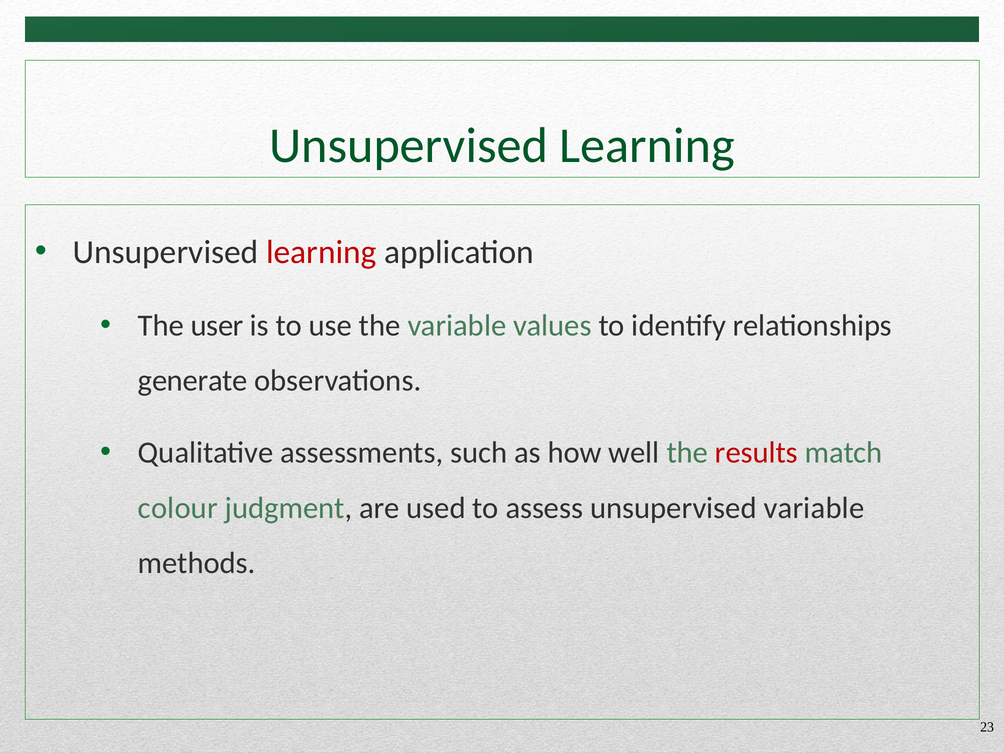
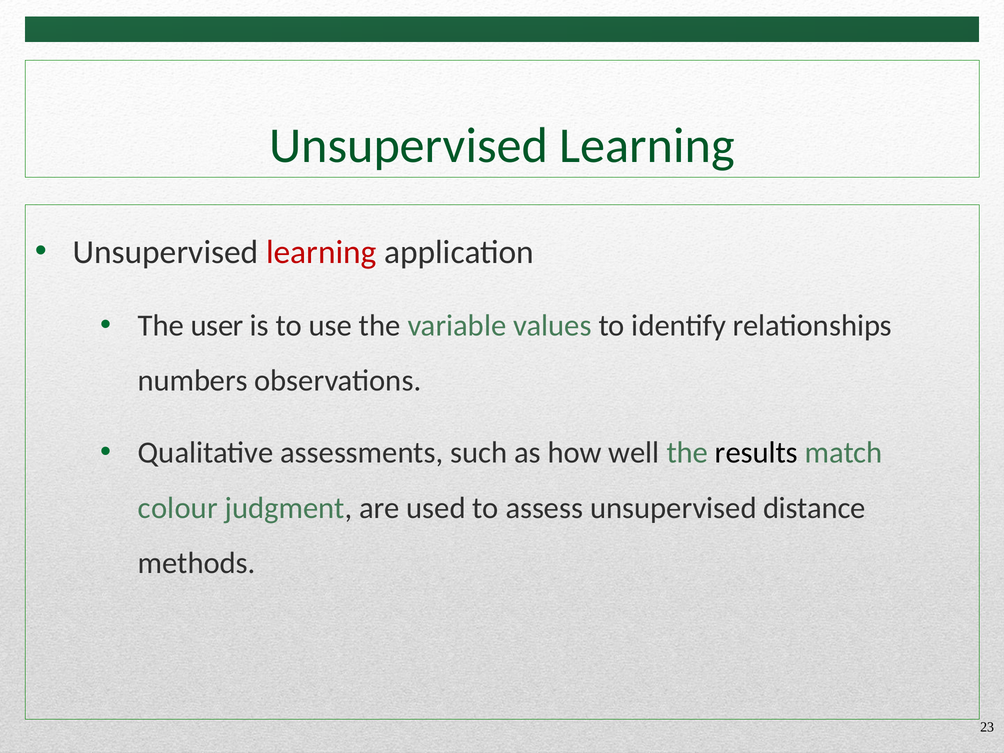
generate: generate -> numbers (193, 381)
results colour: red -> black (756, 453)
unsupervised variable: variable -> distance (814, 508)
